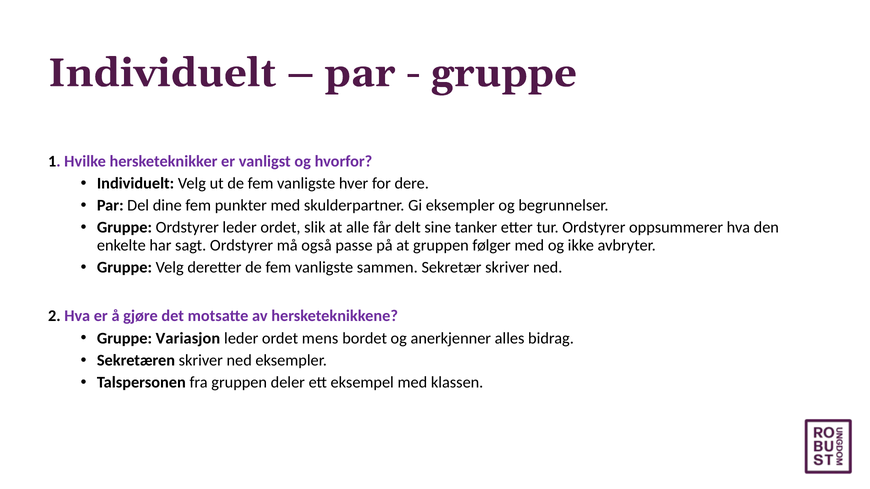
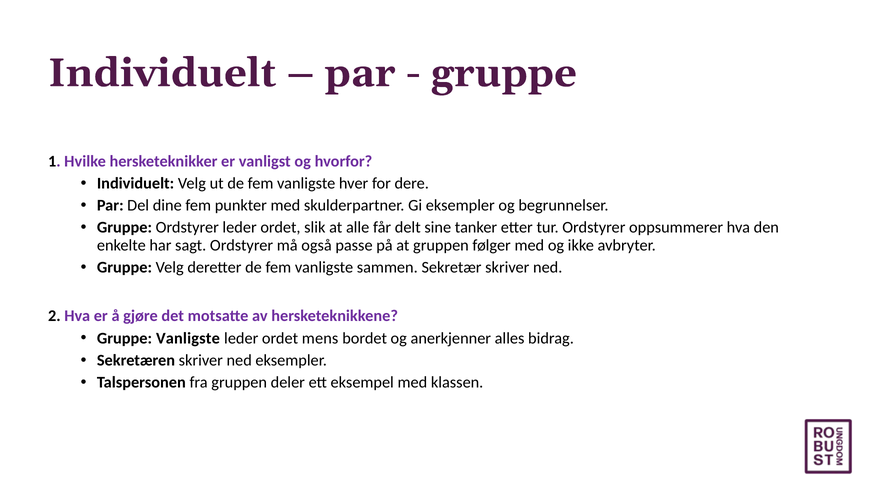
Gruppe Variasjon: Variasjon -> Vanligste (188, 338)
